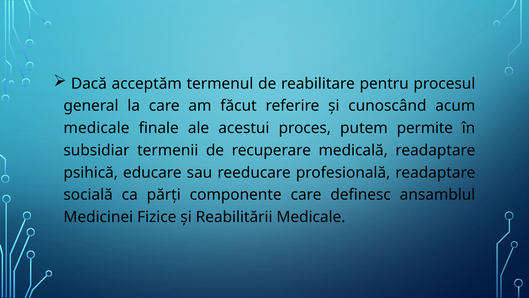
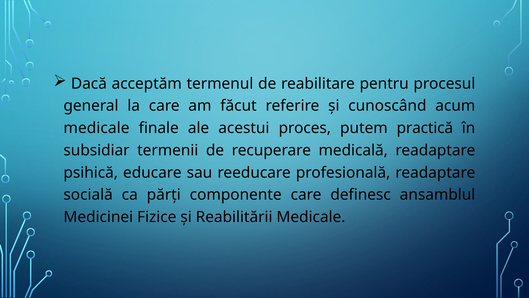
permite: permite -> practică (425, 128)
